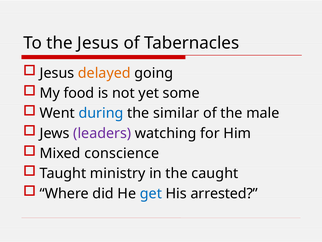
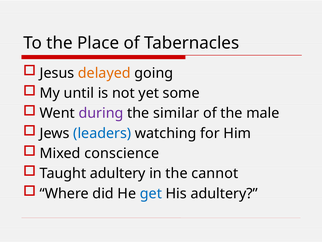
the Jesus: Jesus -> Place (98, 43)
food: food -> until (79, 93)
during colour: blue -> purple (101, 113)
leaders colour: purple -> blue (102, 133)
Taught ministry: ministry -> adultery (118, 173)
caught: caught -> cannot (215, 173)
His arrested: arrested -> adultery (224, 193)
